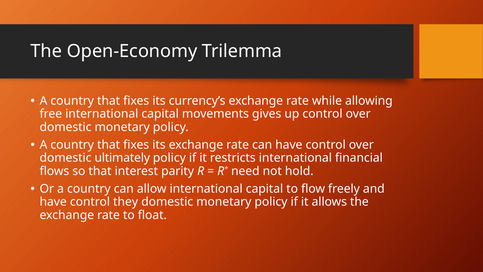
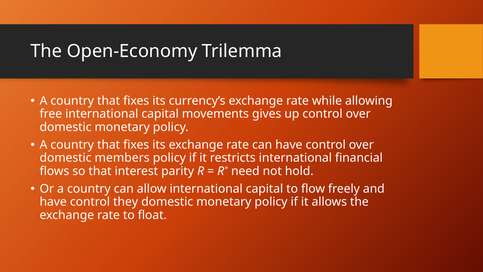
ultimately: ultimately -> members (122, 158)
